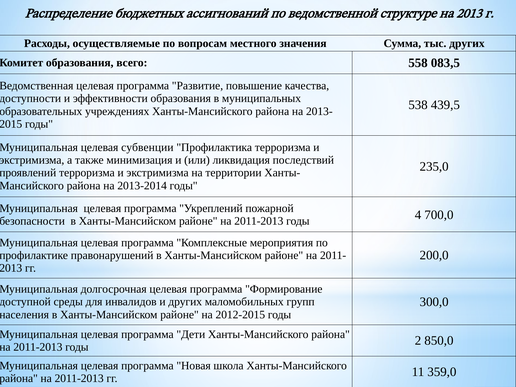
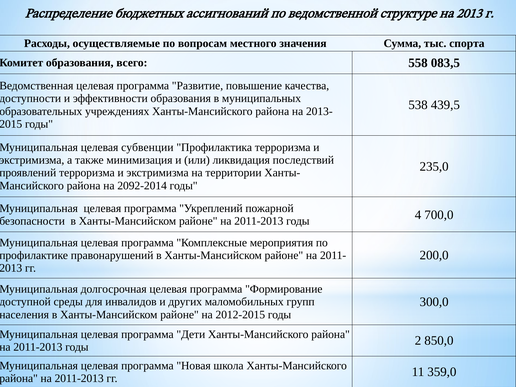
тыс других: других -> спорта (467, 43)
2013-2014: 2013-2014 -> 2092-2014 (142, 186)
